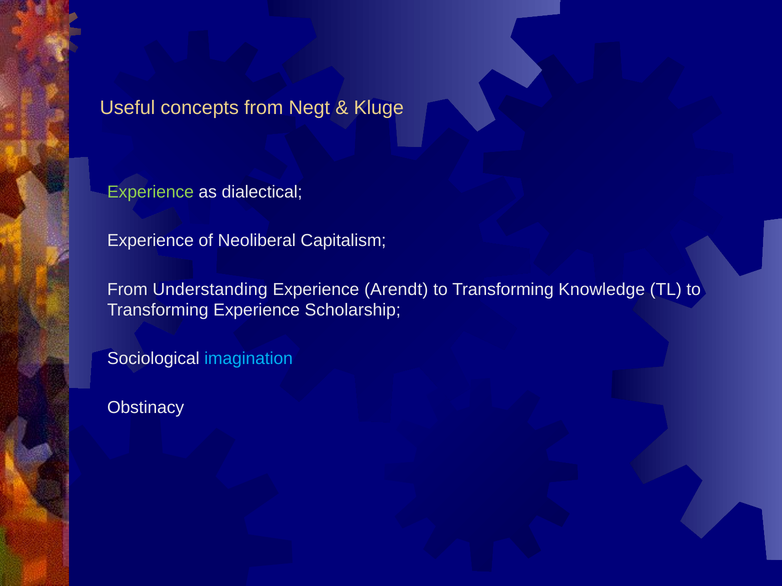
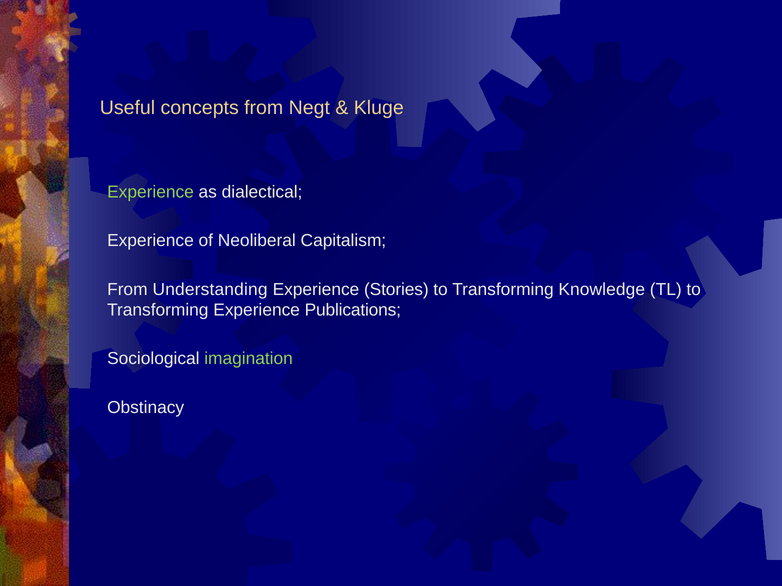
Arendt: Arendt -> Stories (396, 290)
Scholarship: Scholarship -> Publications (353, 310)
imagination colour: light blue -> light green (249, 359)
